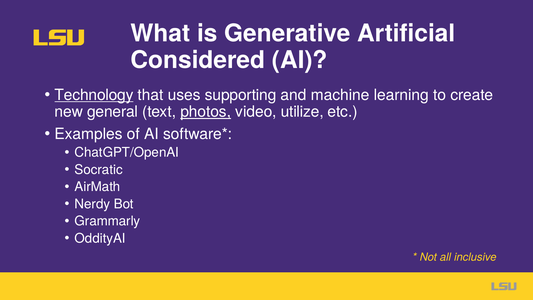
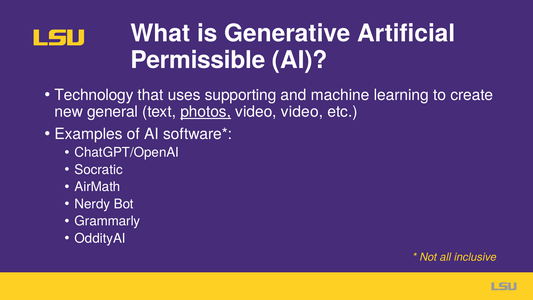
Considered: Considered -> Permissible (198, 60)
Technology underline: present -> none (94, 95)
video utilize: utilize -> video (302, 112)
